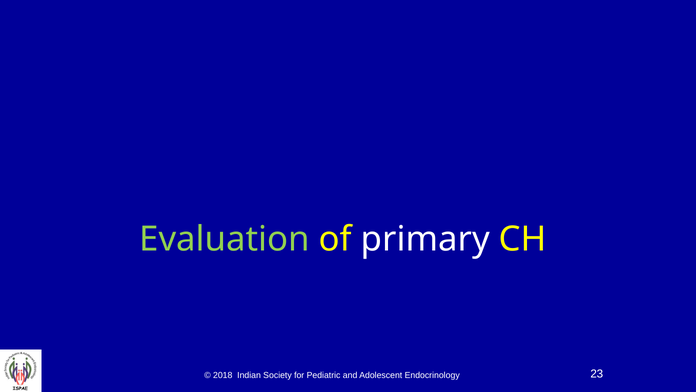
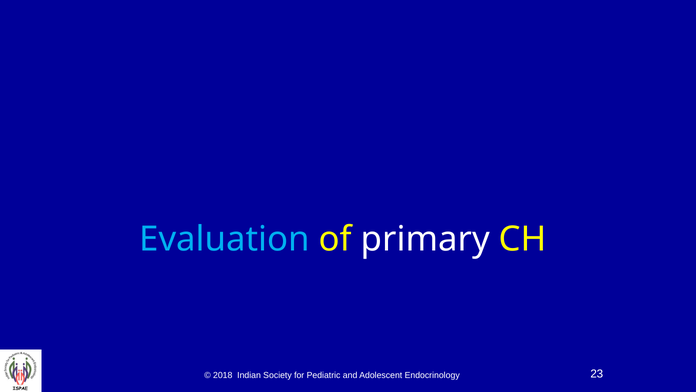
Evaluation colour: light green -> light blue (225, 239)
